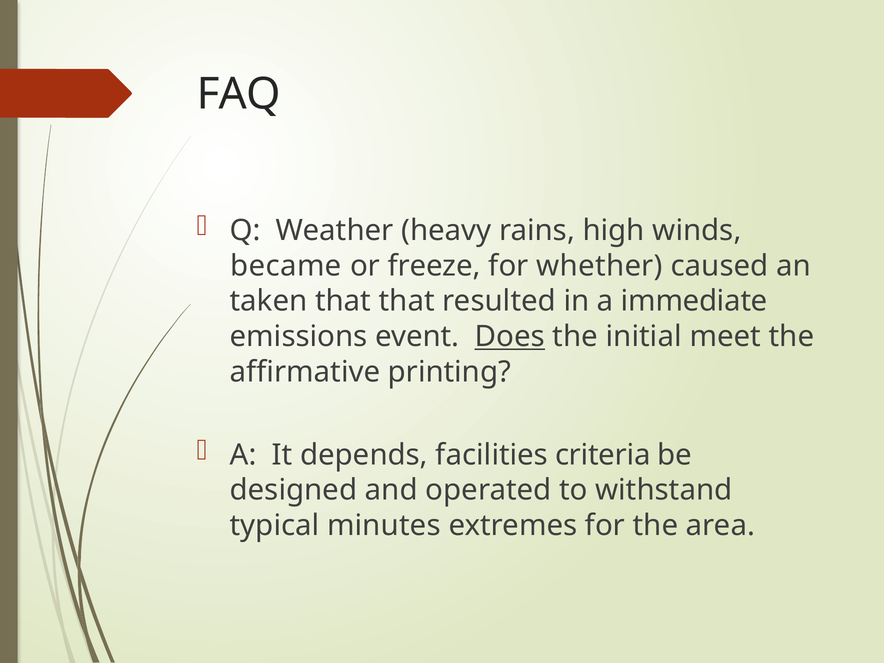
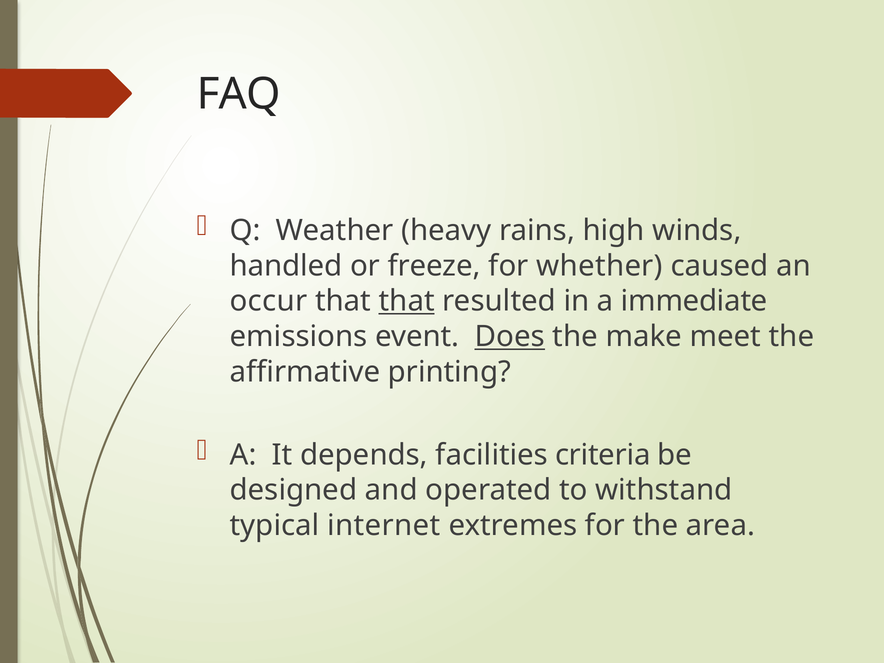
became: became -> handled (286, 266)
taken: taken -> occur (269, 301)
that underline: none -> present (407, 301)
initial: initial -> make (644, 337)
minutes: minutes -> internet (384, 526)
